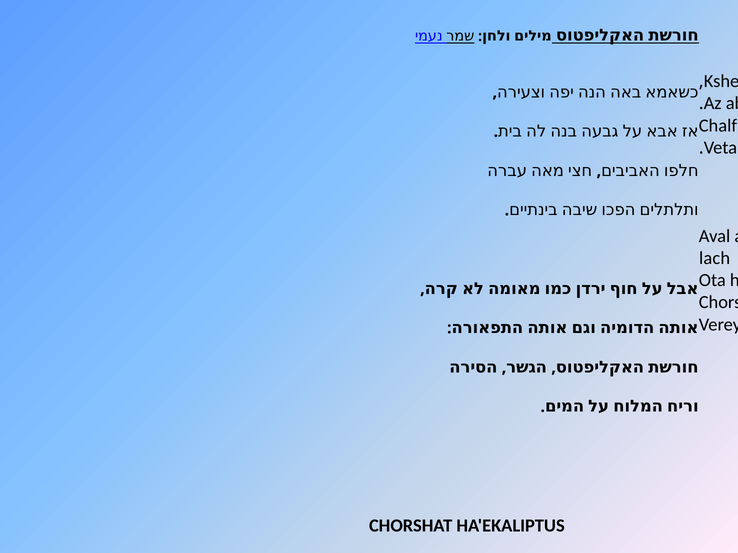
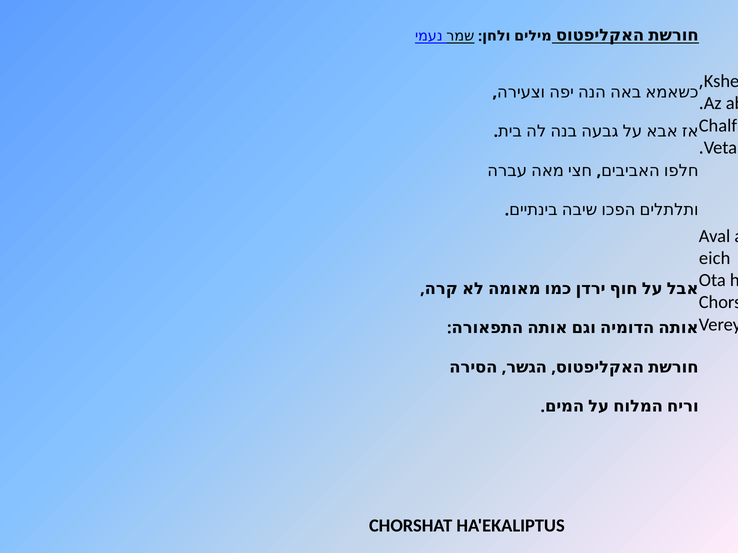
lach: lach -> eich (715, 258)
